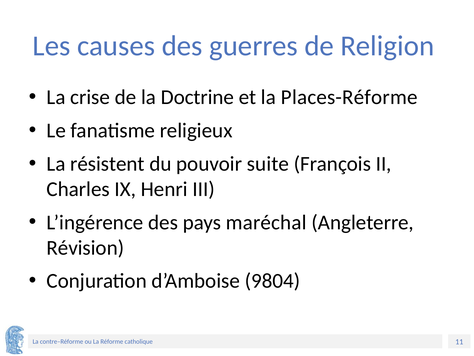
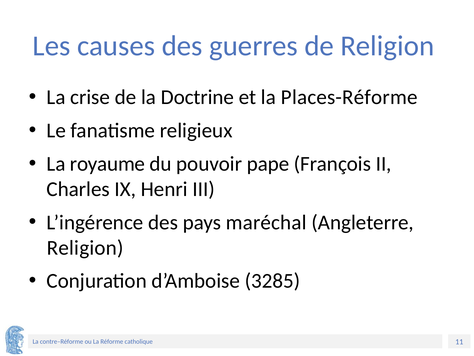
résistent: résistent -> royaume (108, 164)
suite: suite -> pape (268, 164)
Révision: Révision -> Religion (85, 247)
9804: 9804 -> 3285 (273, 281)
